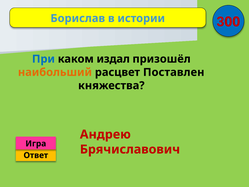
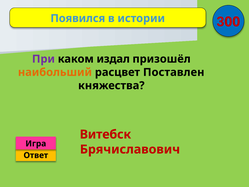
Борислав: Борислав -> Появился (78, 18)
При colour: blue -> purple (43, 59)
Андрею: Андрею -> Витебск (105, 134)
